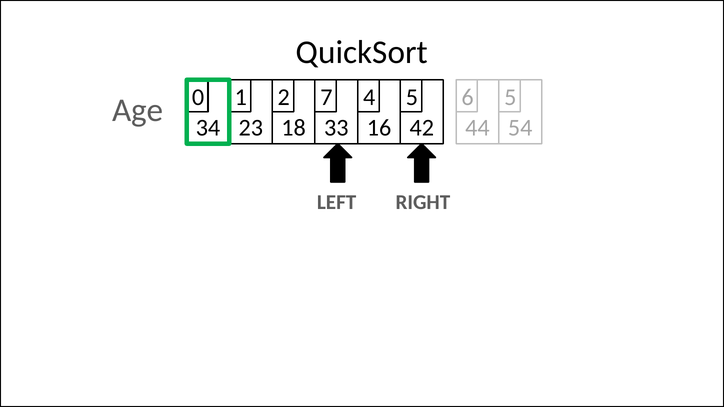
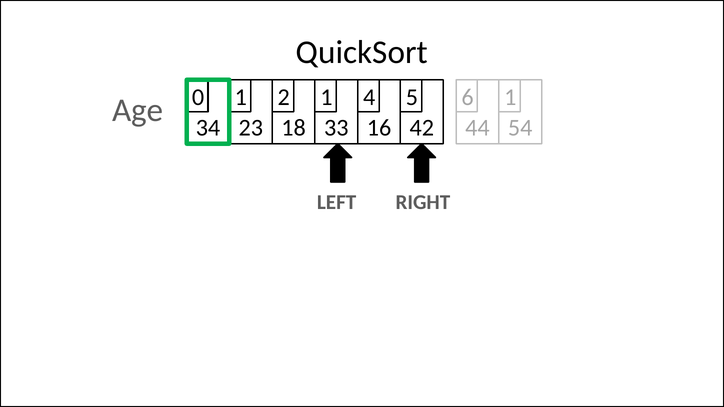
2 7: 7 -> 1 (326, 97)
6 5: 5 -> 1 (510, 97)
